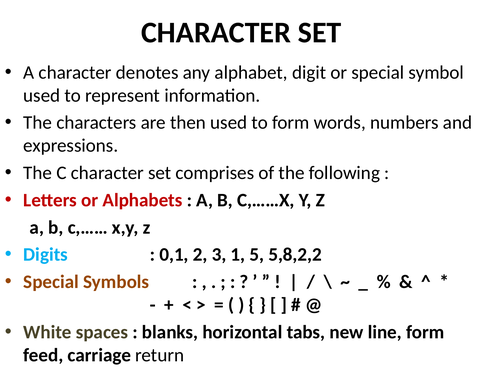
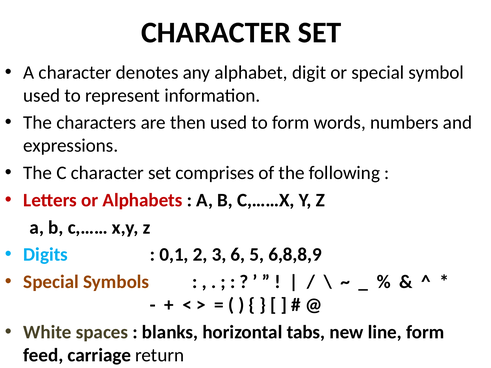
1: 1 -> 6 (238, 255)
5,8,2,2: 5,8,2,2 -> 6,8,8,9 (295, 255)
